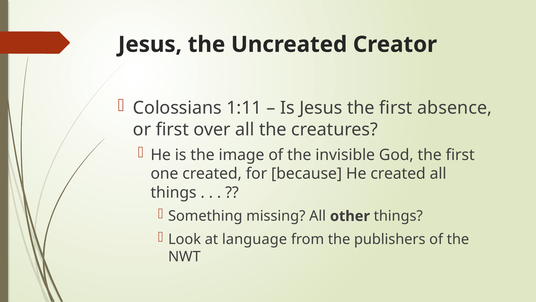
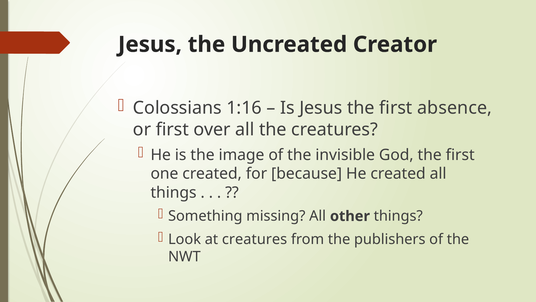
1:11: 1:11 -> 1:16 (244, 108)
at language: language -> creatures (255, 239)
